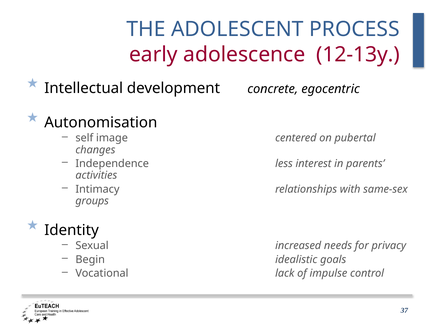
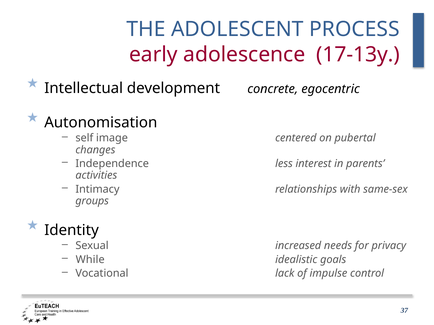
12-13y: 12-13y -> 17-13y (358, 55)
Begin: Begin -> While (90, 260)
